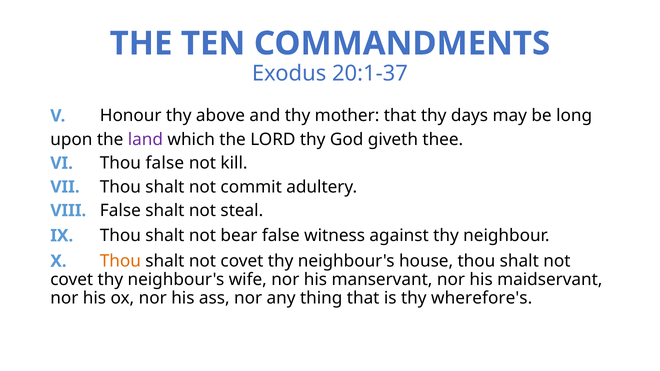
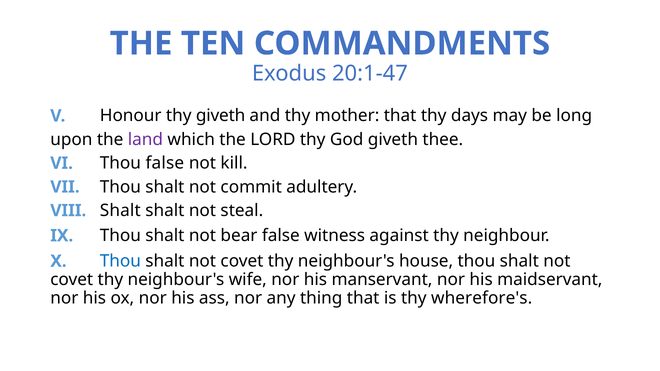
20:1-37: 20:1-37 -> 20:1-47 (370, 73)
thy above: above -> giveth (221, 116)
VIII False: False -> Shalt (120, 211)
Thou colour: orange -> blue (120, 261)
